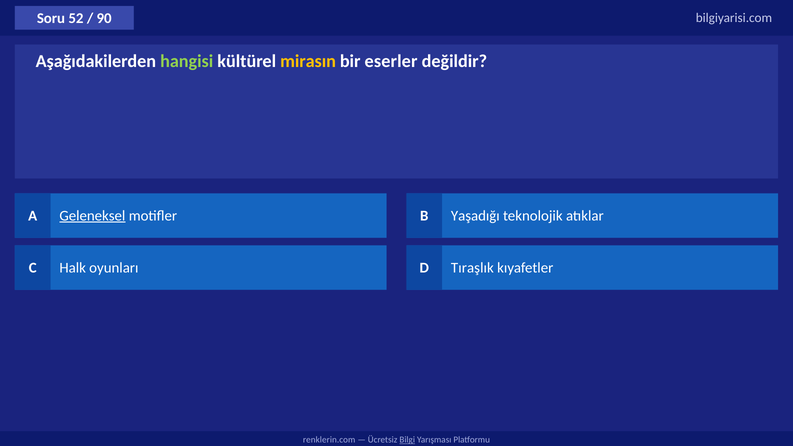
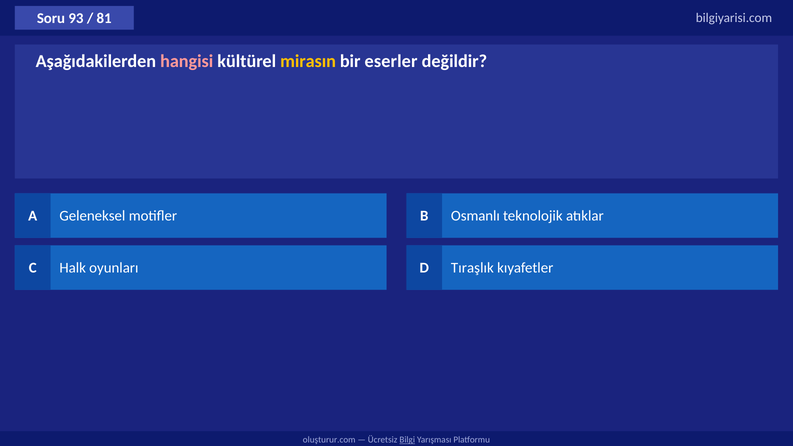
52: 52 -> 93 (76, 18)
90: 90 -> 81 (104, 18)
hangisi colour: light green -> pink (187, 61)
Geleneksel underline: present -> none (92, 216)
Yaşadığı: Yaşadığı -> Osmanlı (475, 216)
renklerin.com: renklerin.com -> oluşturur.com (329, 440)
